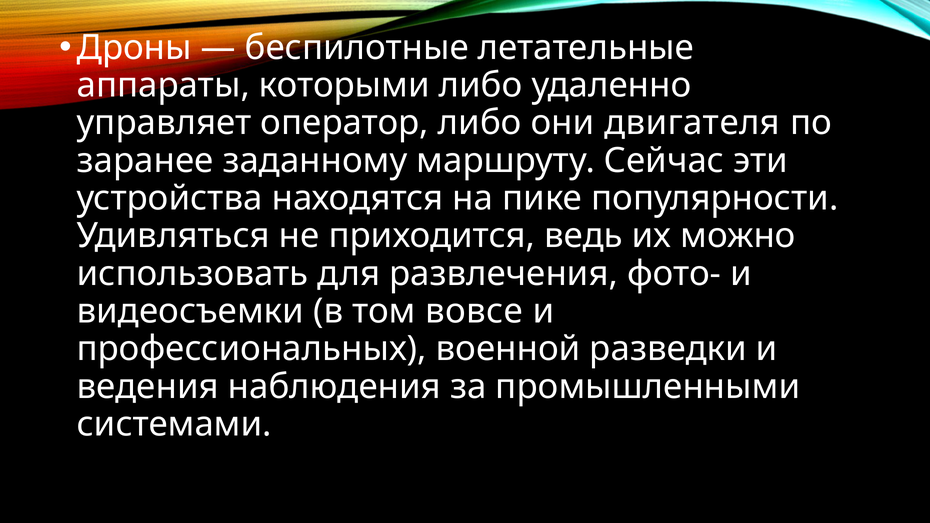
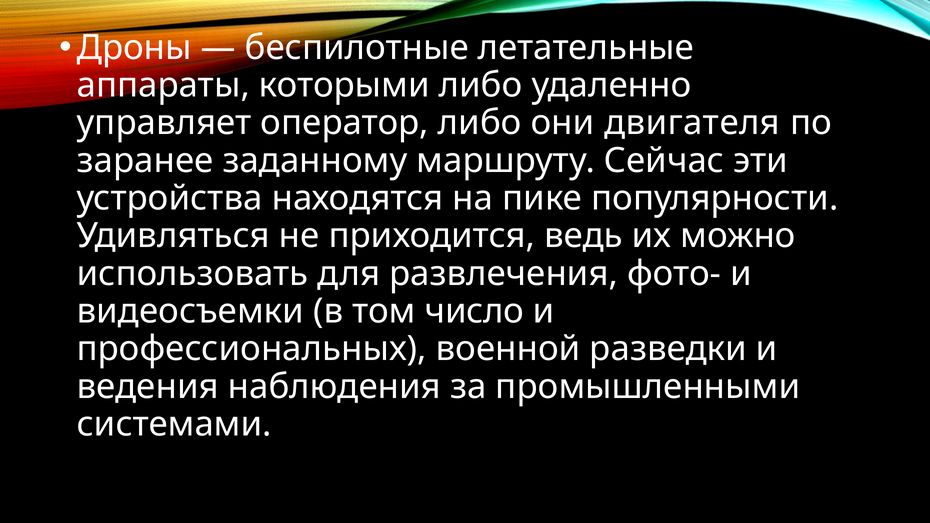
вовсе: вовсе -> число (474, 311)
